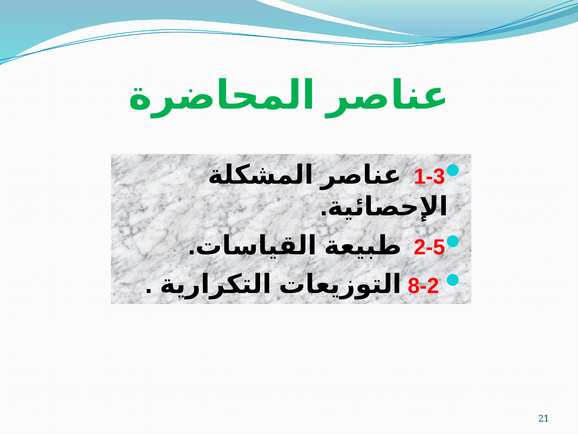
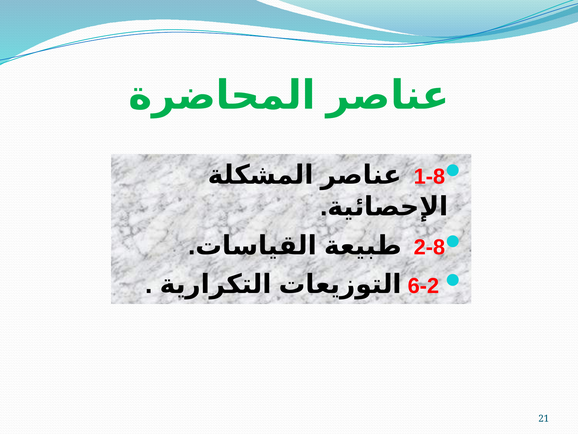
1-3: 1-3 -> 1-8 (429, 176)
2-5: 2-5 -> 2-8 (429, 247)
8-2: 8-2 -> 6-2 (423, 286)
